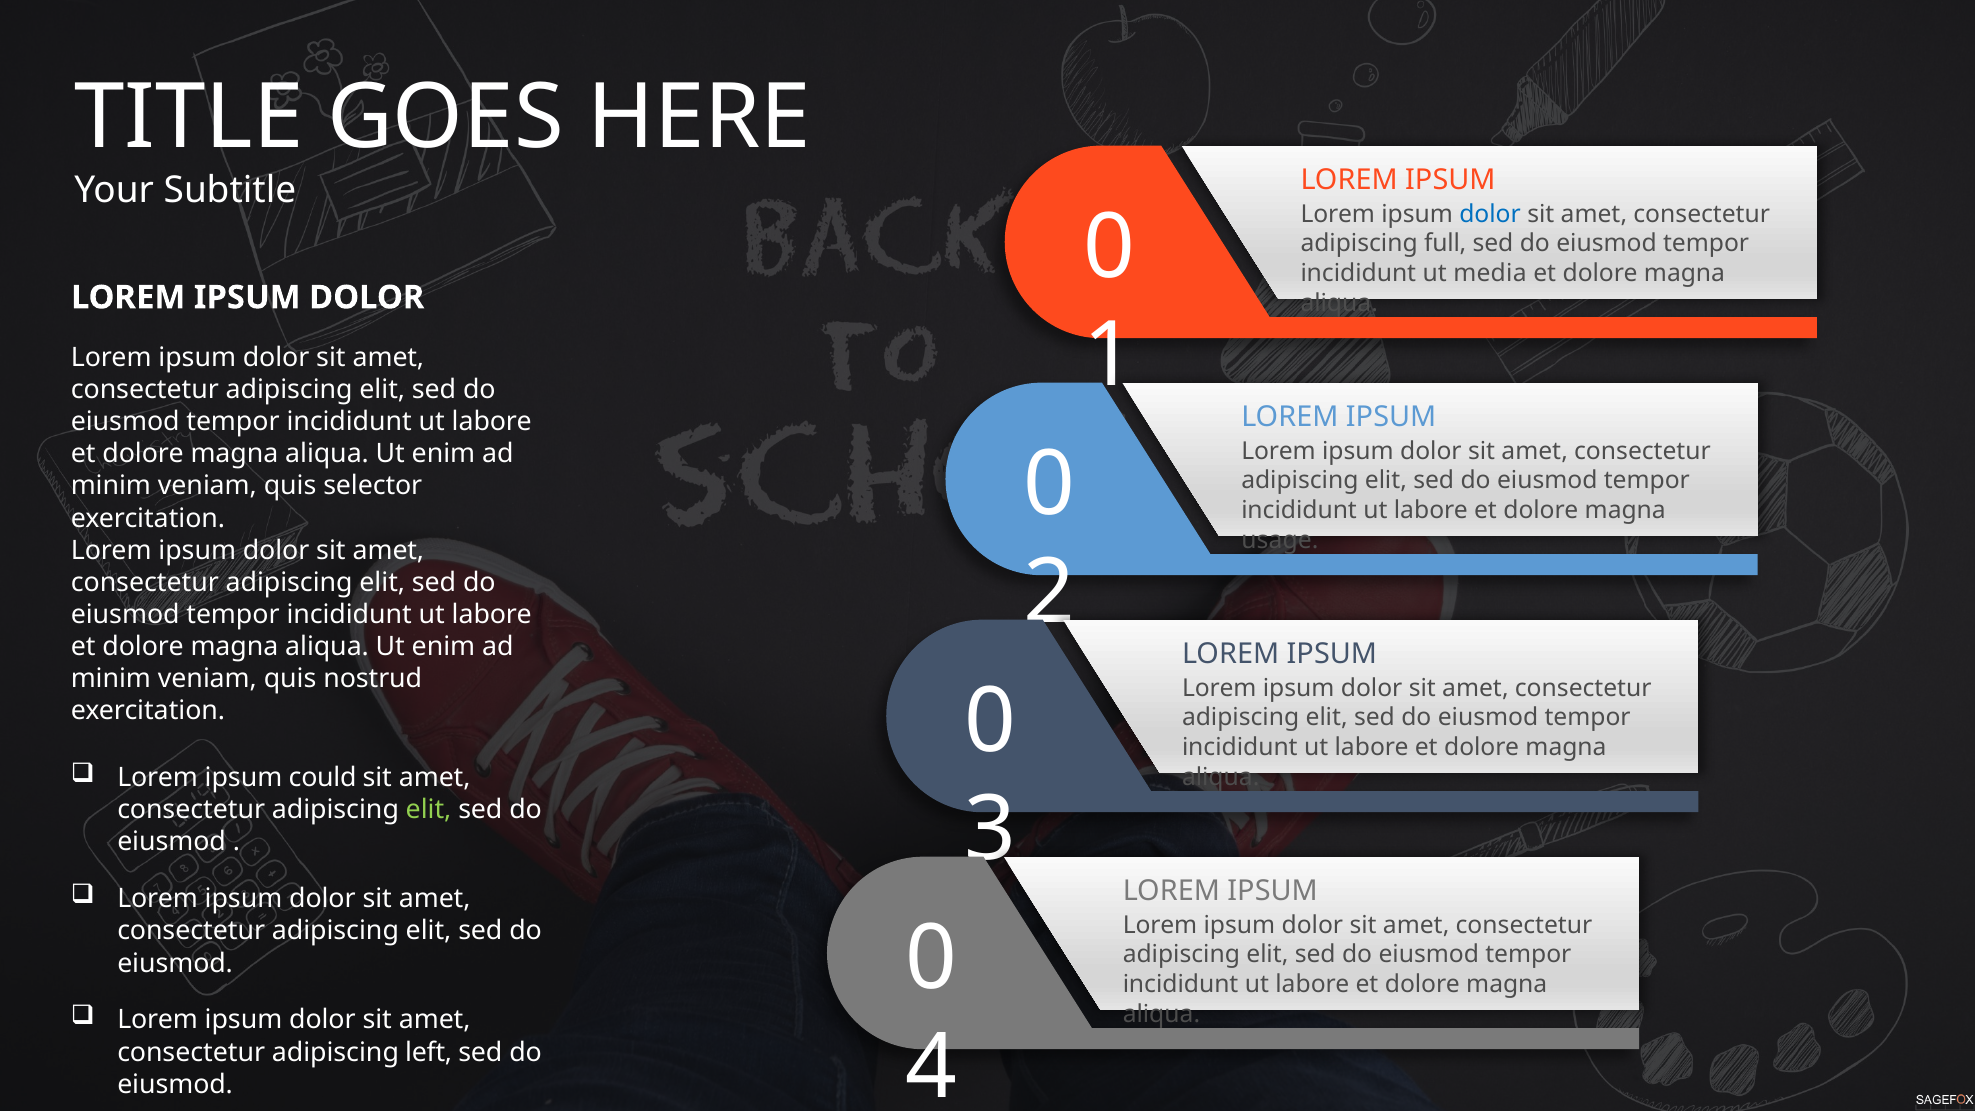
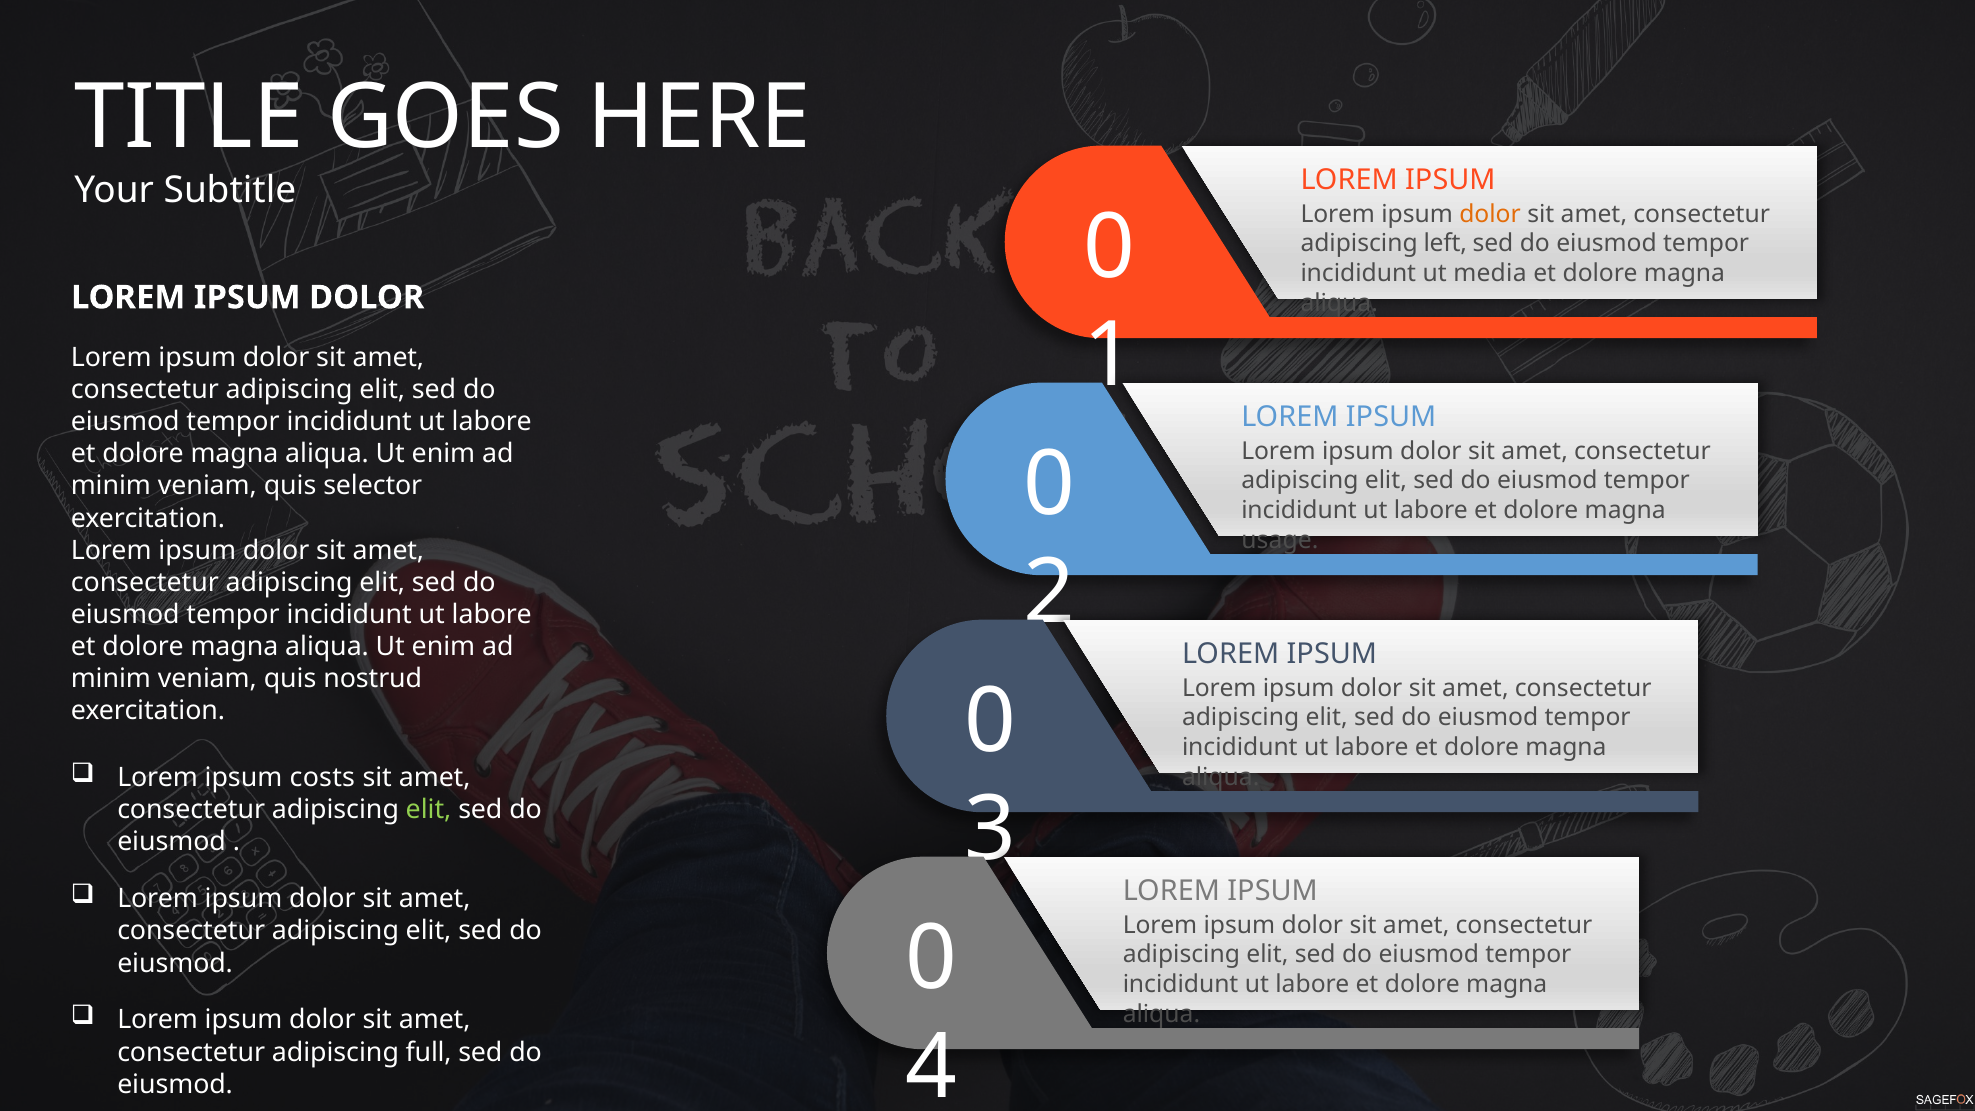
dolor colour: blue -> orange (1490, 214)
full: full -> left (1445, 244)
could: could -> costs (322, 778)
left: left -> full (429, 1052)
